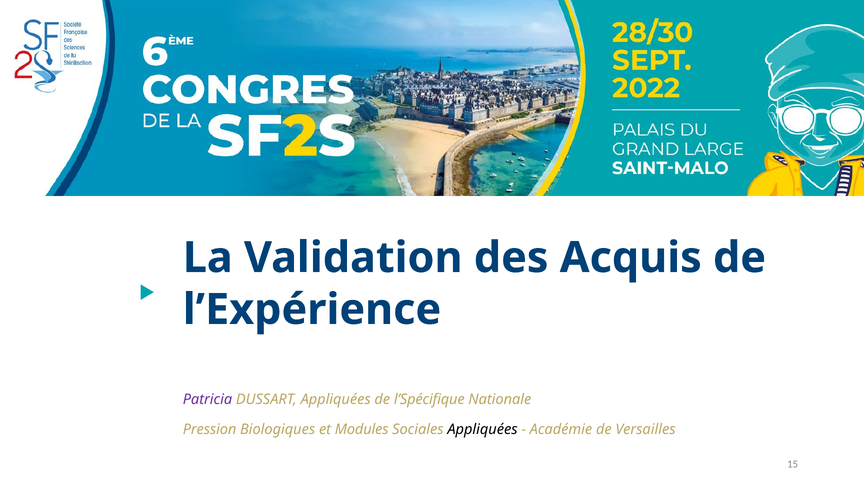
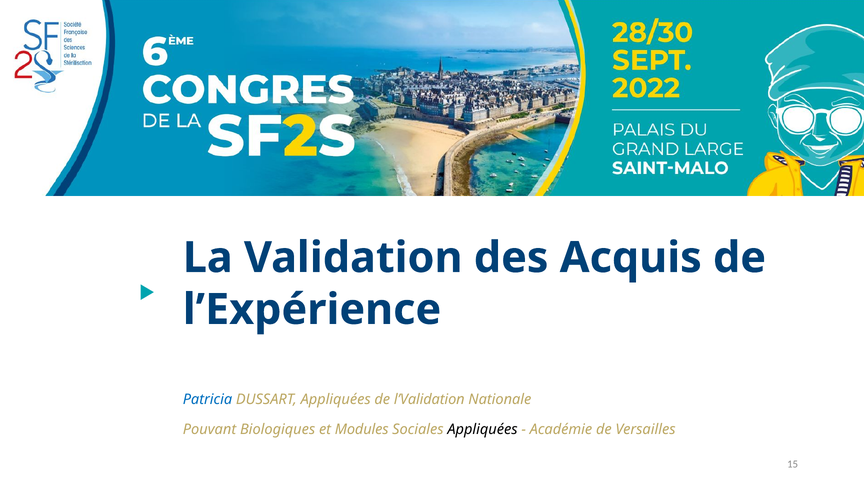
Patricia colour: purple -> blue (207, 399)
l’Spécifique: l’Spécifique -> l’Validation (429, 399)
Pression: Pression -> Pouvant (209, 430)
